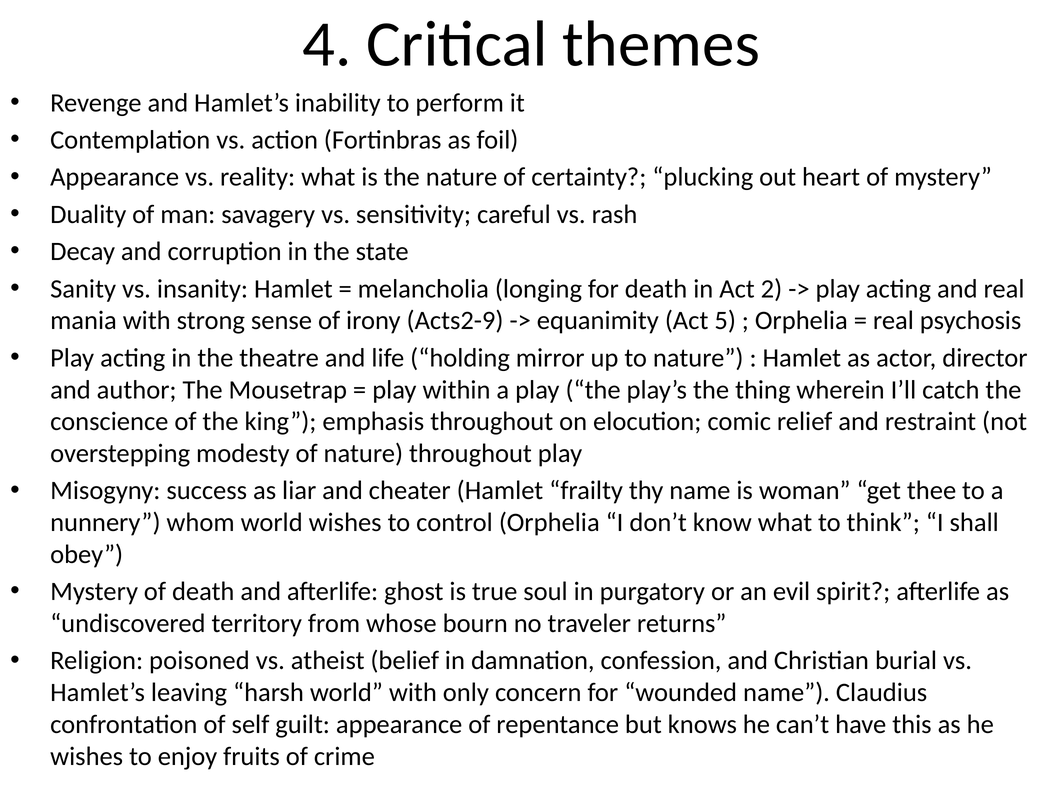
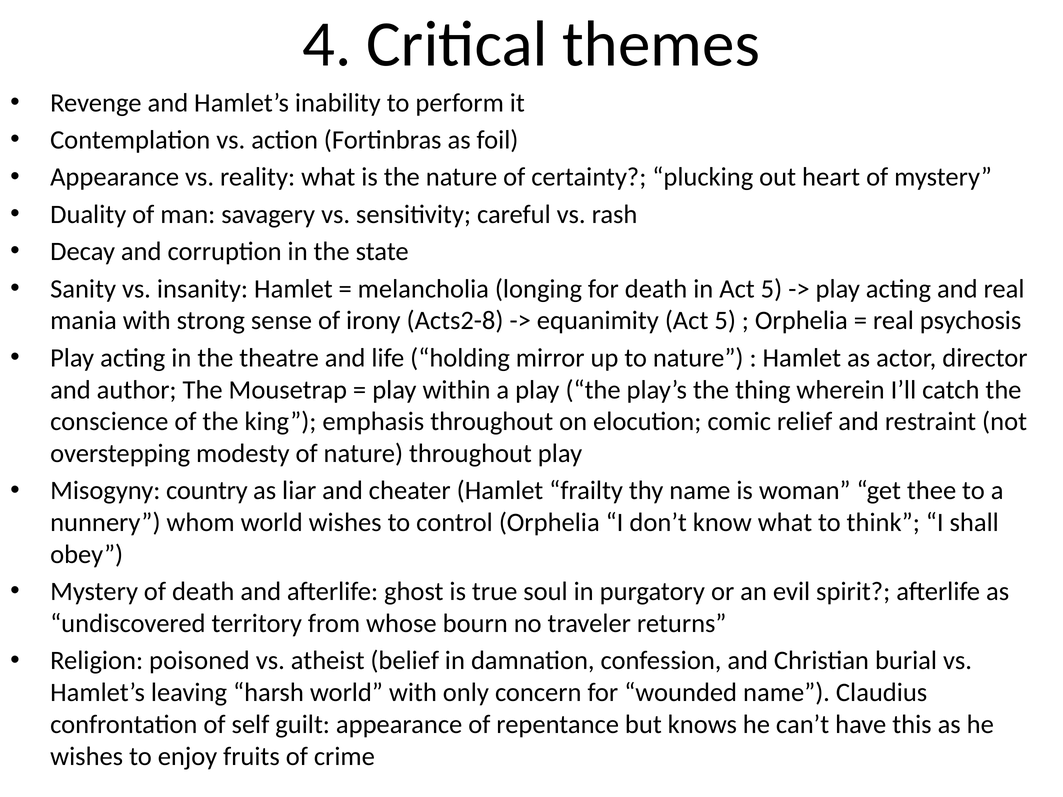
in Act 2: 2 -> 5 (771, 289)
Acts2-9: Acts2-9 -> Acts2-8 (455, 321)
success: success -> country (207, 491)
